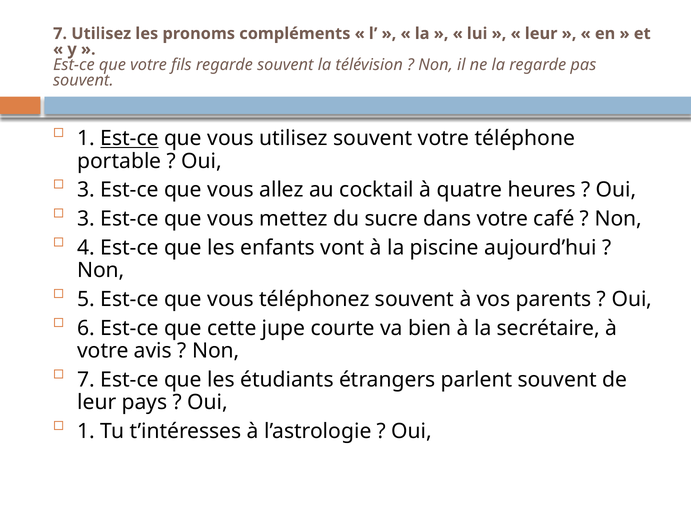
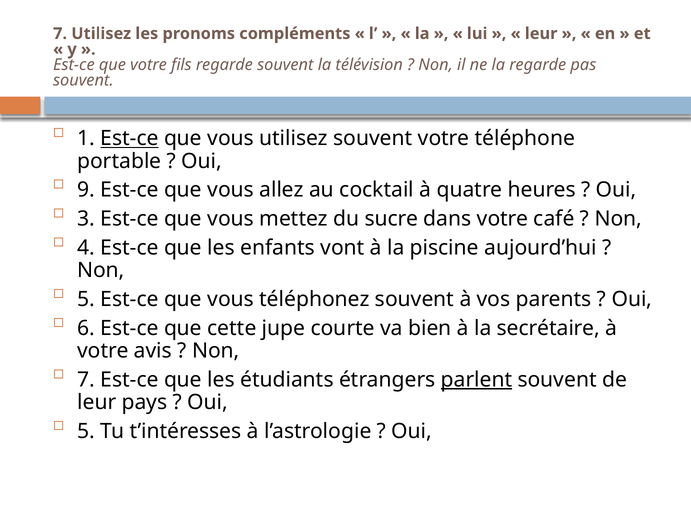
3: 3 -> 9 (86, 190)
parlent underline: none -> present (476, 380)
1: 1 -> 5 (86, 432)
